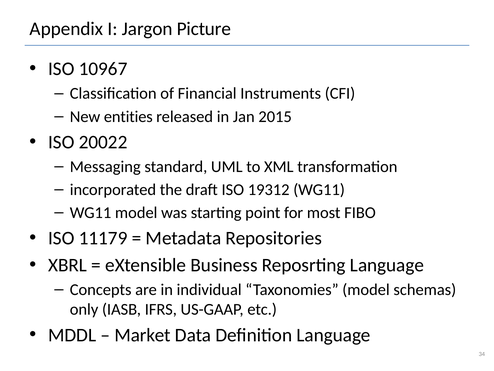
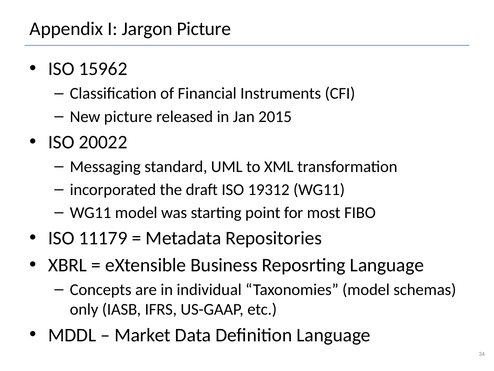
10967: 10967 -> 15962 (103, 69)
New entities: entities -> picture (128, 116)
